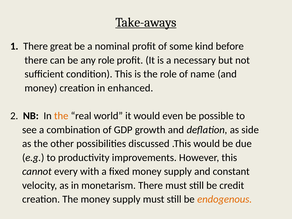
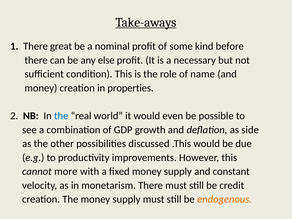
any role: role -> else (106, 60)
enhanced: enhanced -> properties (130, 88)
the colour: orange -> blue (61, 116)
every: every -> more (66, 171)
